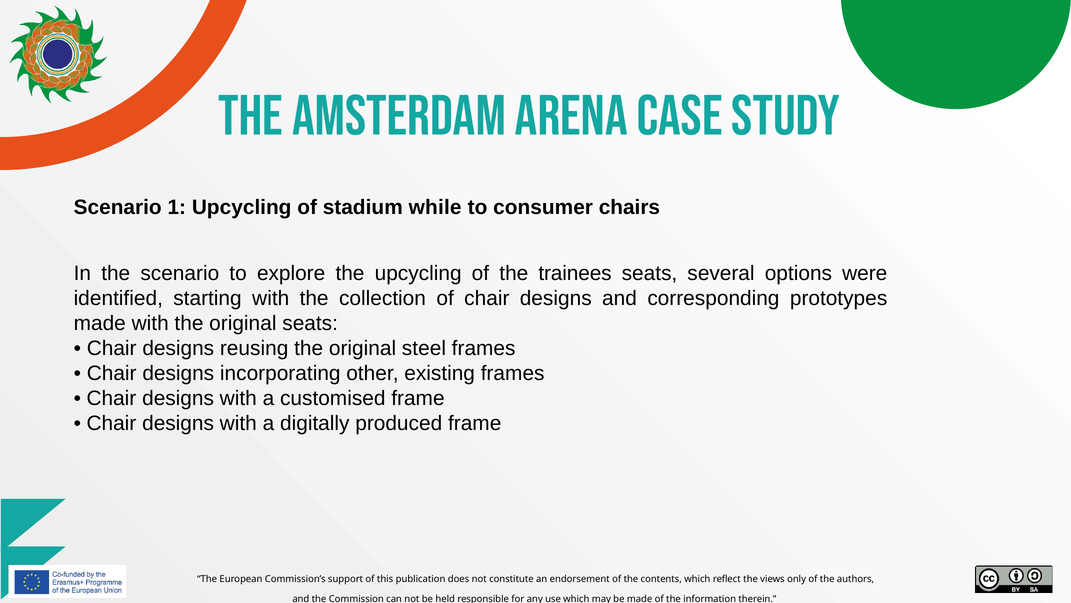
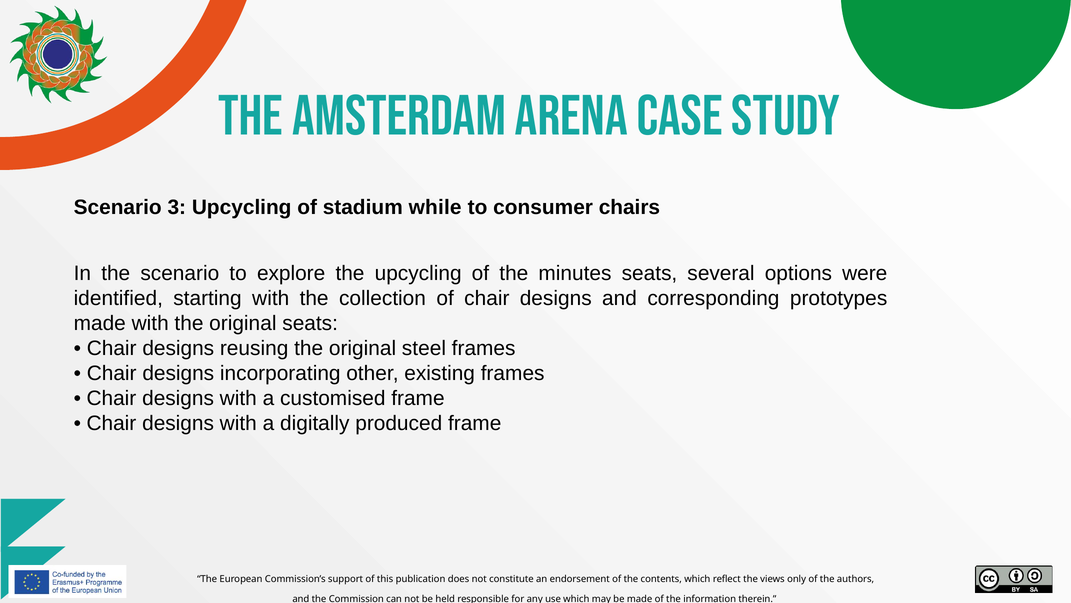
1: 1 -> 3 (177, 207)
trainees: trainees -> minutes (575, 273)
